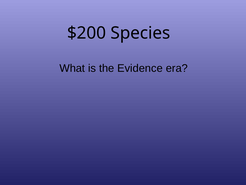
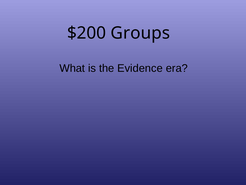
Species: Species -> Groups (140, 33)
